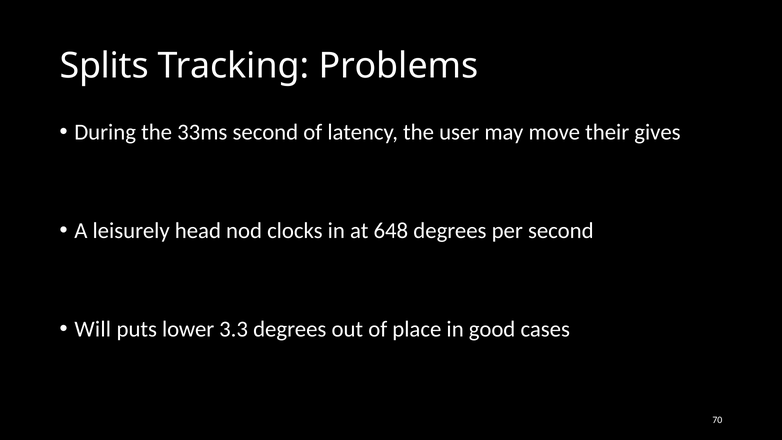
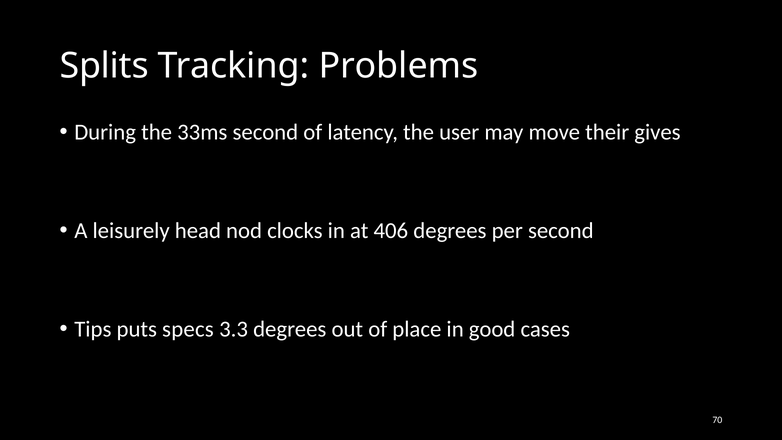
648: 648 -> 406 (391, 231)
Will: Will -> Tips (93, 329)
lower: lower -> specs (188, 329)
